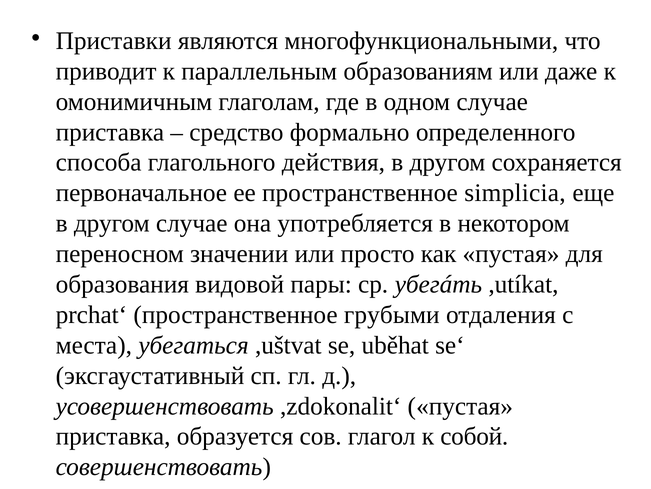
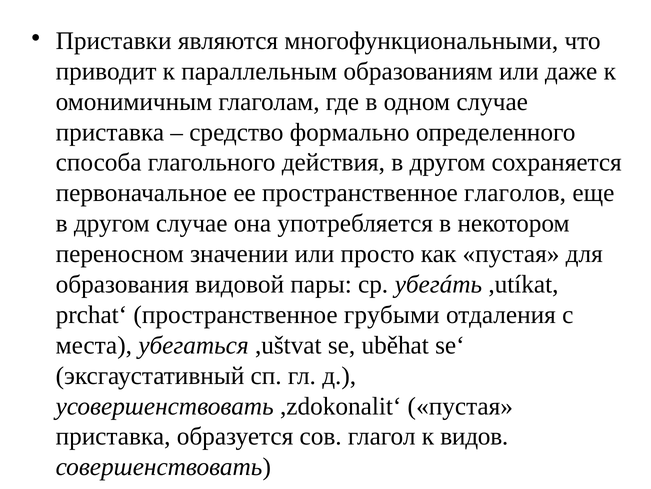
simplicia: simplicia -> глаголов (515, 193)
собой: собой -> видов (474, 436)
